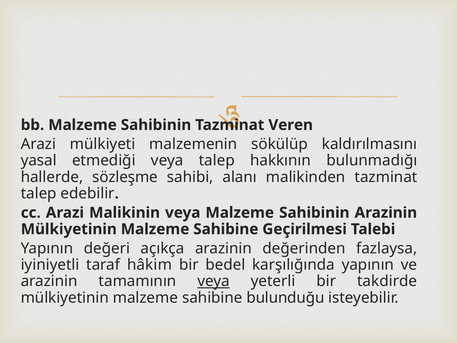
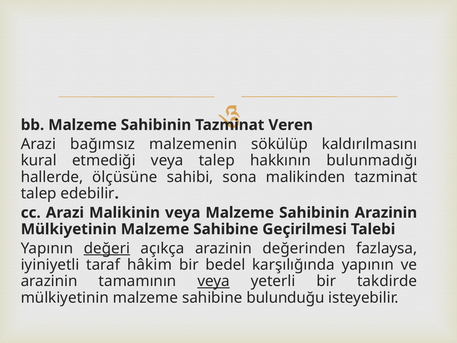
mülkiyeti: mülkiyeti -> bağımsız (103, 144)
yasal: yasal -> kural (39, 160)
sözleşme: sözleşme -> ölçüsüne (125, 177)
alanı: alanı -> sona (240, 177)
değeri underline: none -> present (107, 248)
